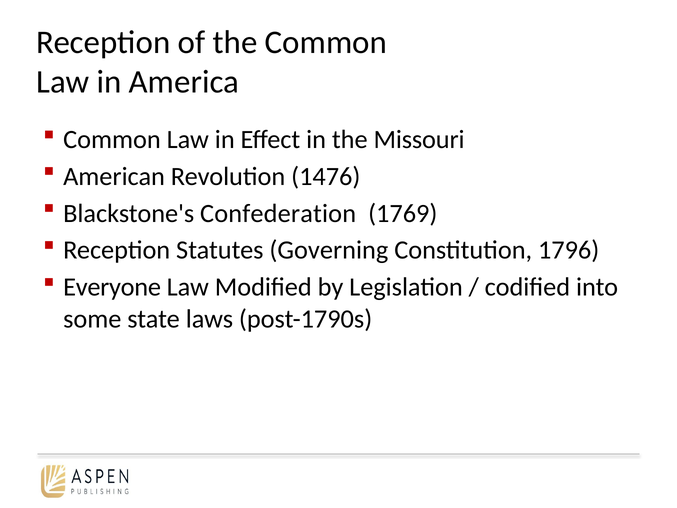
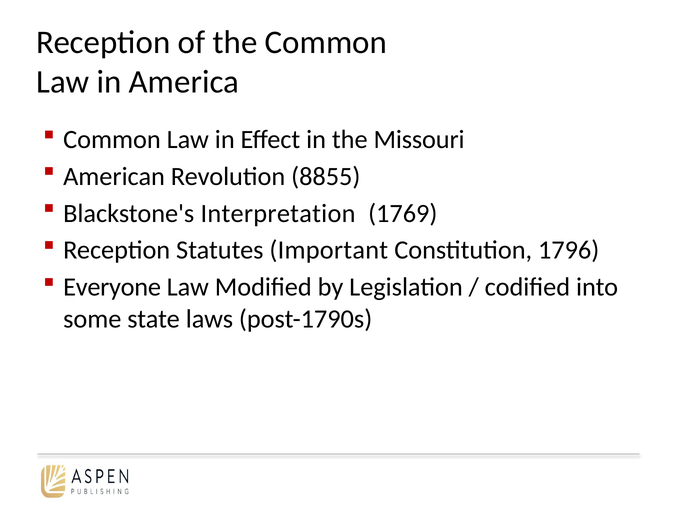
1476: 1476 -> 8855 (326, 176)
Confederation: Confederation -> Interpretation (278, 213)
Governing: Governing -> Important (329, 250)
